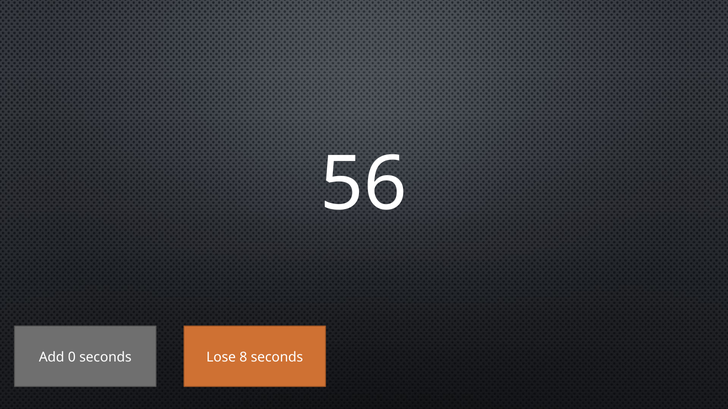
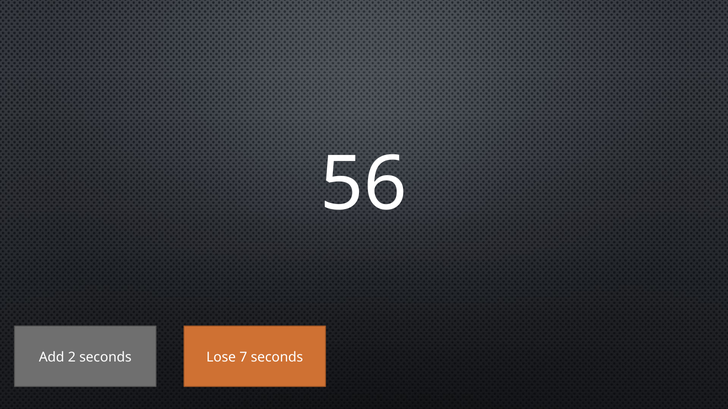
0: 0 -> 2 (72, 358)
8: 8 -> 7 (243, 358)
